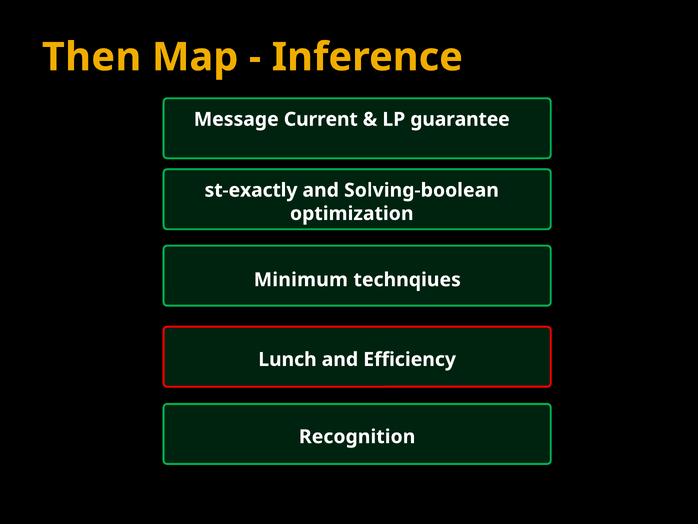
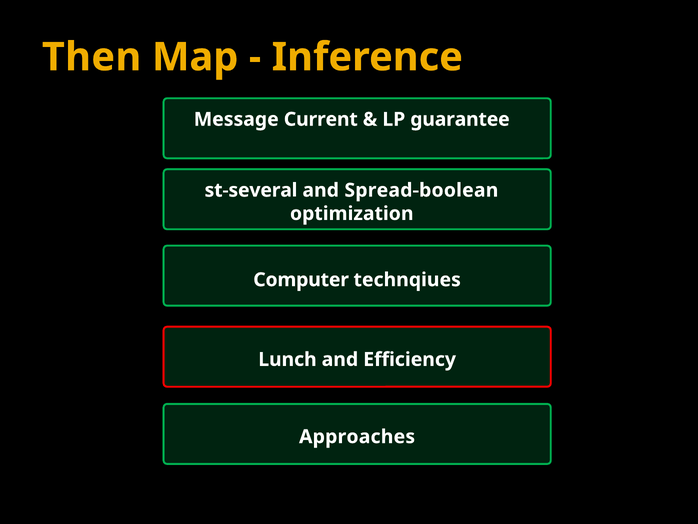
st-exactly: st-exactly -> st-several (251, 190)
Solving-boolean: Solving-boolean -> Spread-boolean (421, 190)
Minimum: Minimum -> Computer (301, 280)
Recognition: Recognition -> Approaches (357, 436)
